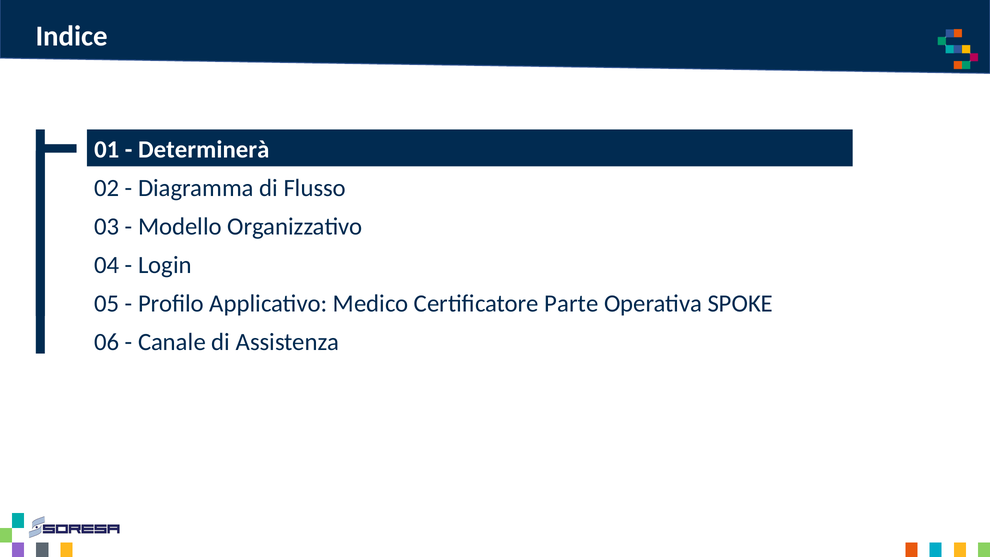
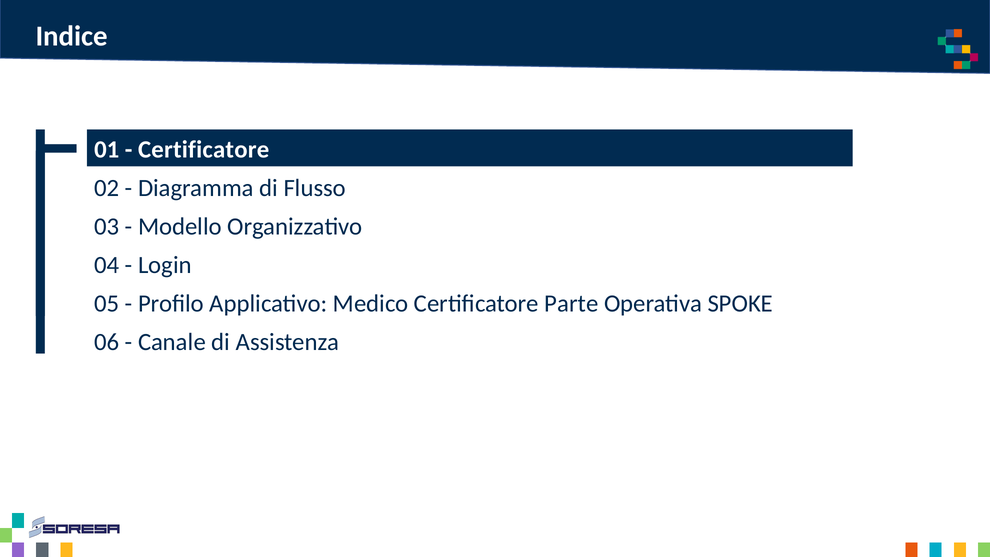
Determinerà: Determinerà -> Certificatore (204, 150)
